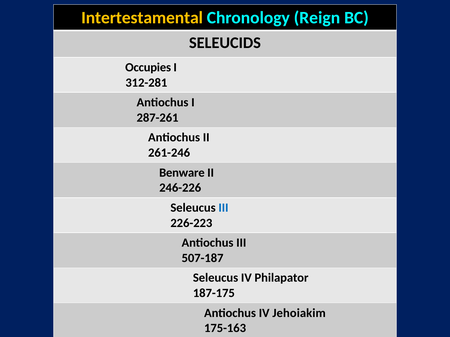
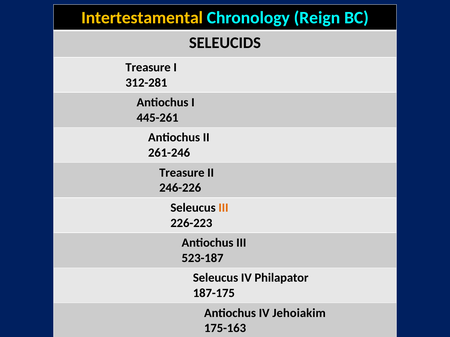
Occupies: Occupies -> Treasure (148, 67)
287-261: 287-261 -> 445-261 (158, 118)
Benware: Benware -> Treasure (182, 173)
III colour: blue -> orange (223, 208)
507-187: 507-187 -> 523-187 (203, 258)
